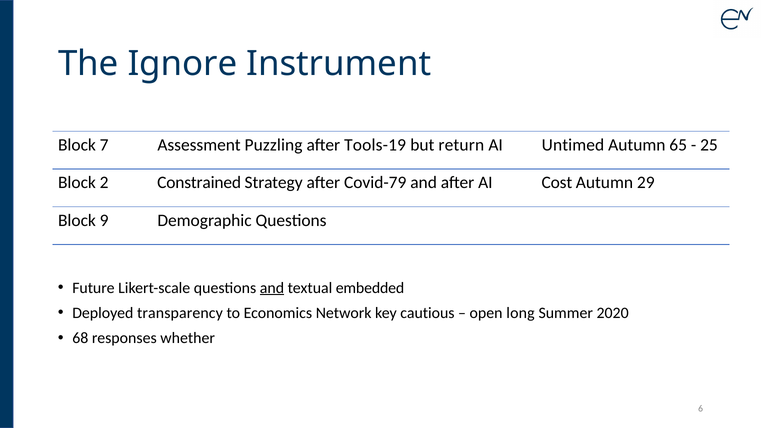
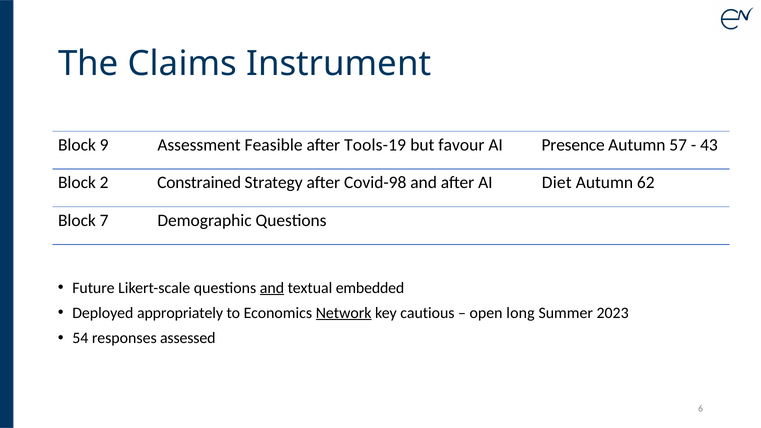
Ignore: Ignore -> Claims (182, 64)
7: 7 -> 9 (104, 145)
Puzzling: Puzzling -> Feasible (274, 145)
return: return -> favour (461, 145)
Untimed: Untimed -> Presence (573, 145)
65: 65 -> 57 (678, 145)
25: 25 -> 43 (709, 145)
Covid-79: Covid-79 -> Covid-98 (375, 183)
Cost: Cost -> Diet (557, 183)
29: 29 -> 62 (646, 183)
9: 9 -> 7 (104, 220)
transparency: transparency -> appropriately (180, 313)
Network underline: none -> present (344, 313)
2020: 2020 -> 2023 (613, 313)
68: 68 -> 54 (80, 338)
whether: whether -> assessed (188, 338)
